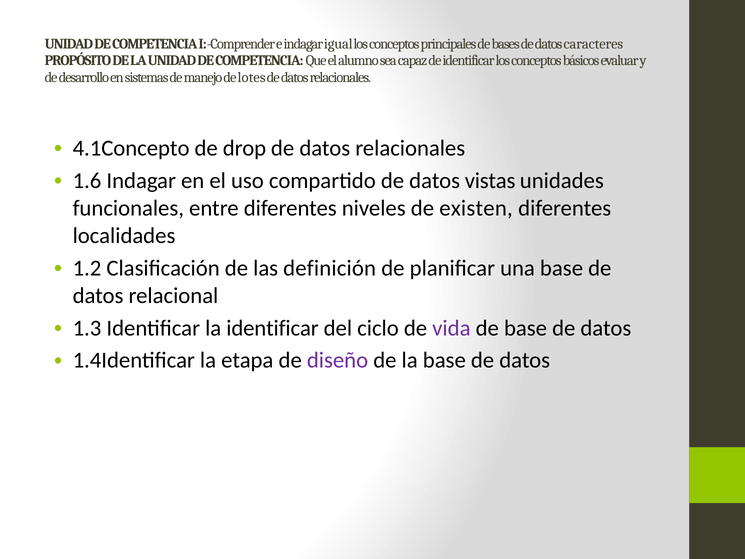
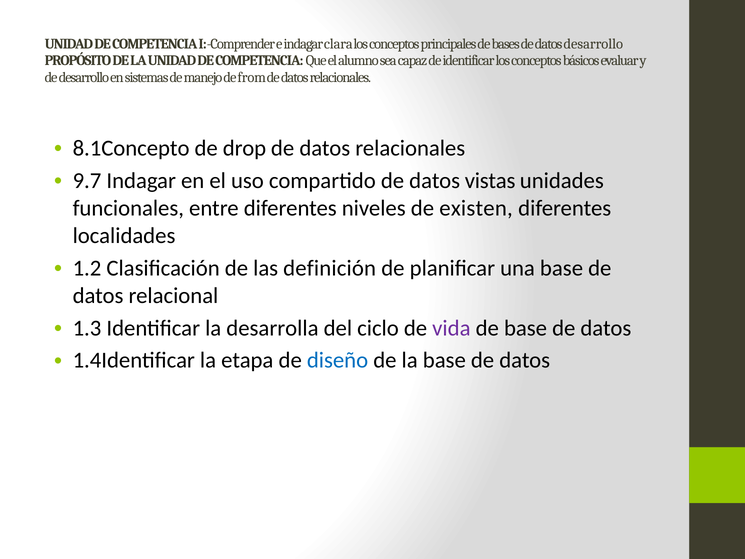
igual: igual -> clara (338, 44)
datos caracteres: caracteres -> desarrollo (593, 44)
lotes: lotes -> from (252, 77)
4.1Concepto: 4.1Concepto -> 8.1Concepto (131, 148)
1.6: 1.6 -> 9.7 (87, 180)
la identificar: identificar -> desarrolla (272, 328)
diseño colour: purple -> blue (338, 360)
